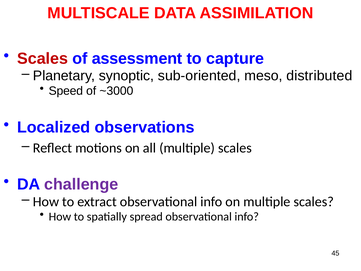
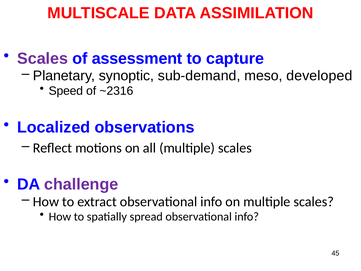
Scales colour: red -> purple (43, 58)
sub-oriented: sub-oriented -> sub-demand (199, 76)
distributed: distributed -> developed (319, 76)
~3000: ~3000 -> ~2316 (116, 91)
